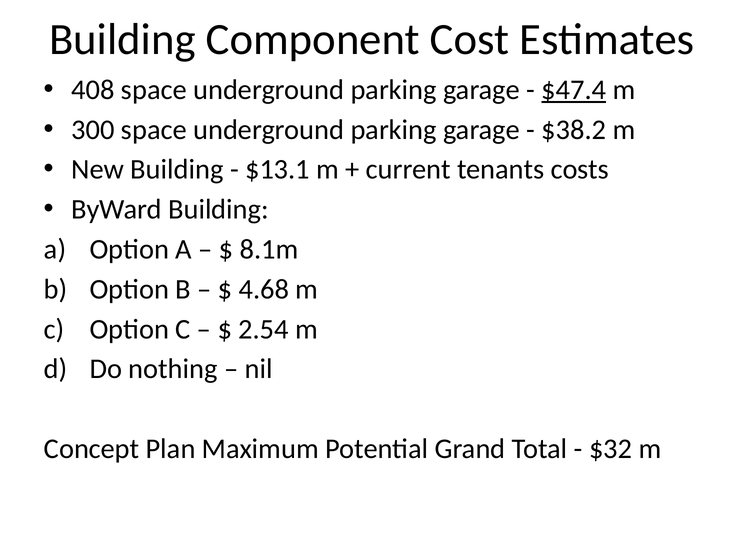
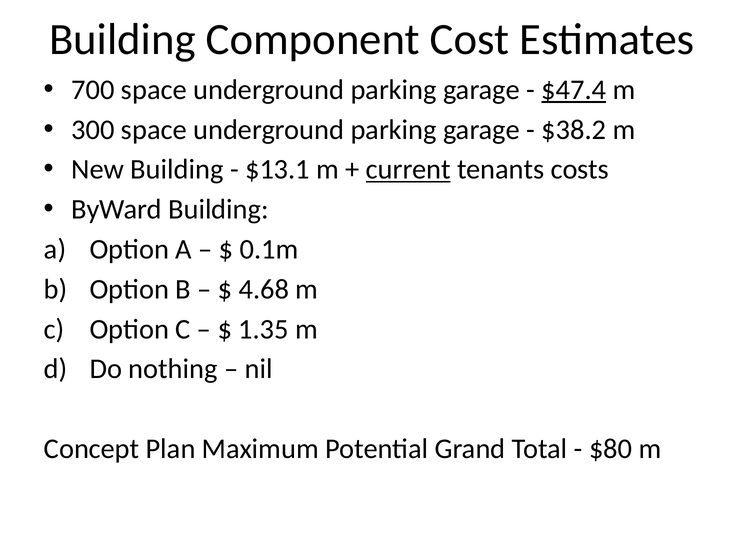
408: 408 -> 700 (93, 90)
current underline: none -> present (408, 170)
8.1m: 8.1m -> 0.1m (269, 249)
2.54: 2.54 -> 1.35 (263, 329)
$32: $32 -> $80 (611, 449)
